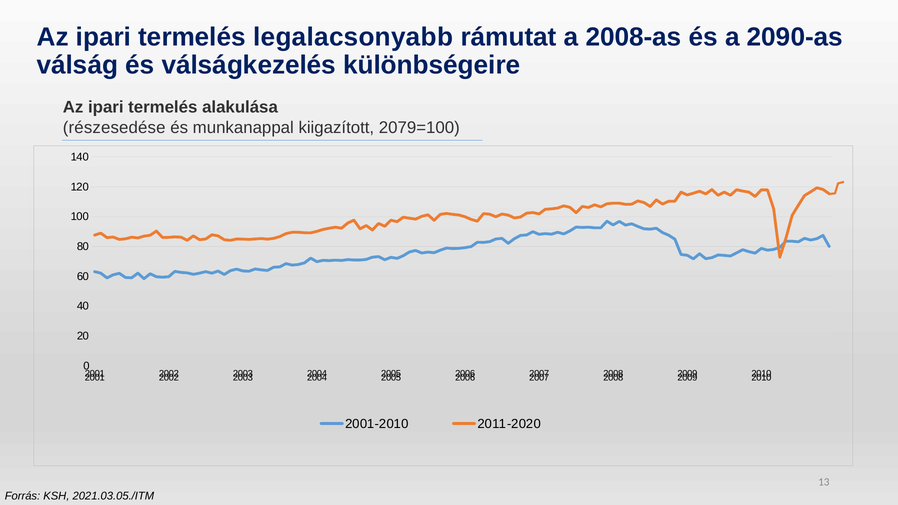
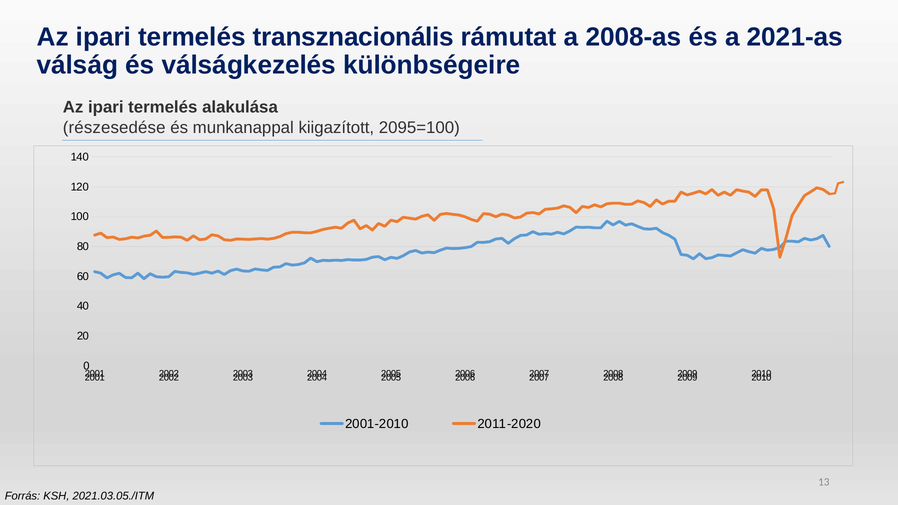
legalacsonyabb: legalacsonyabb -> transznacionális (353, 37)
2090-as: 2090-as -> 2021-as (795, 37)
2079=100: 2079=100 -> 2095=100 (419, 128)
